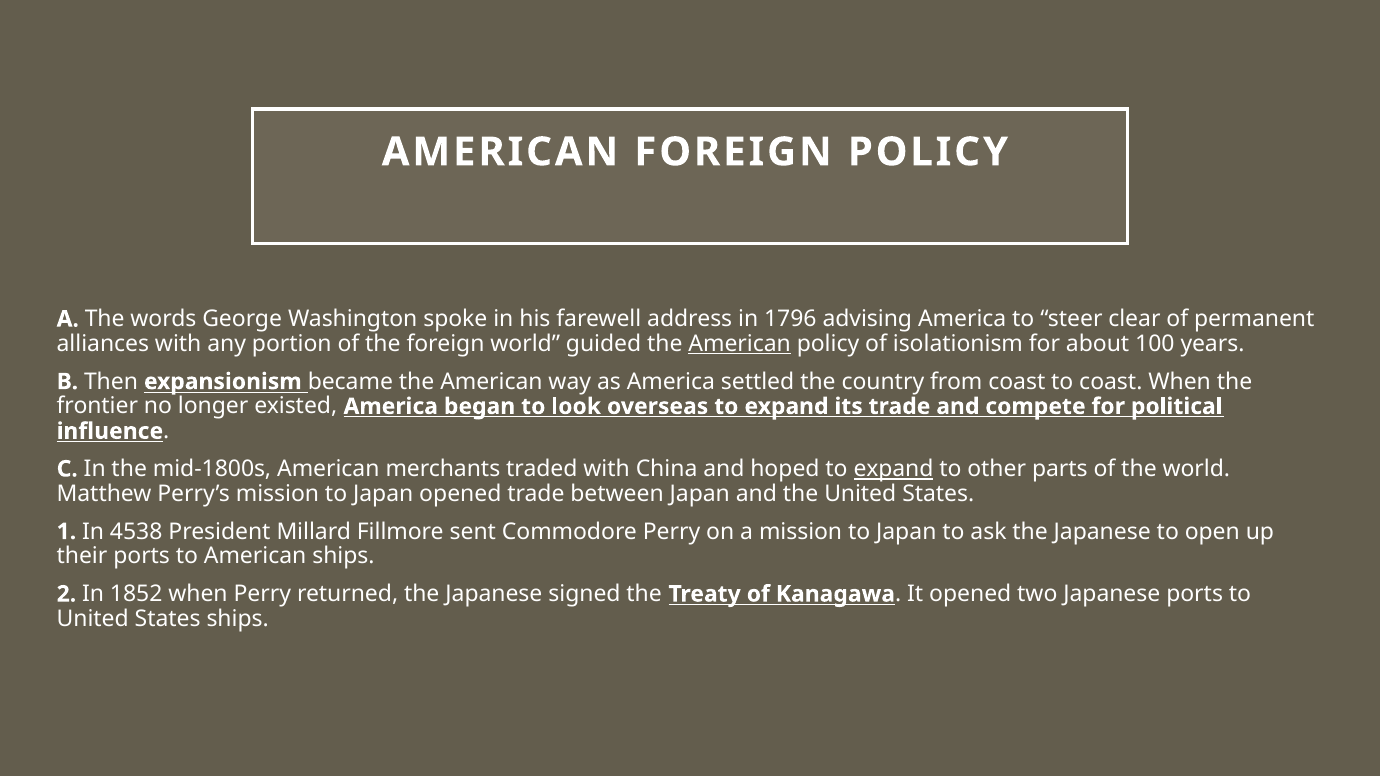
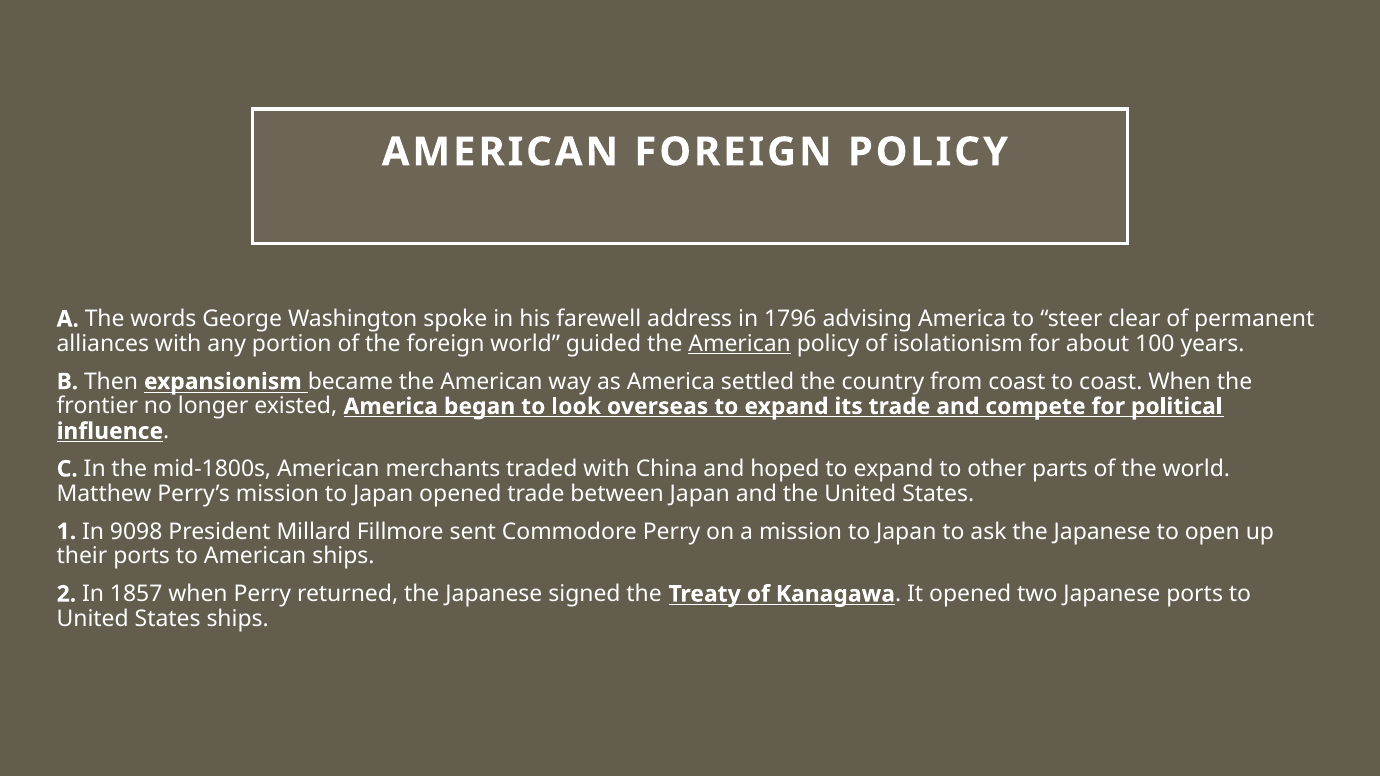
expand underline: present -> none (893, 469)
4538: 4538 -> 9098 (136, 532)
1852: 1852 -> 1857 (136, 594)
